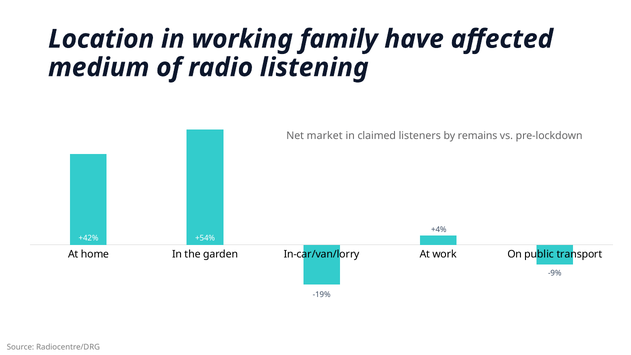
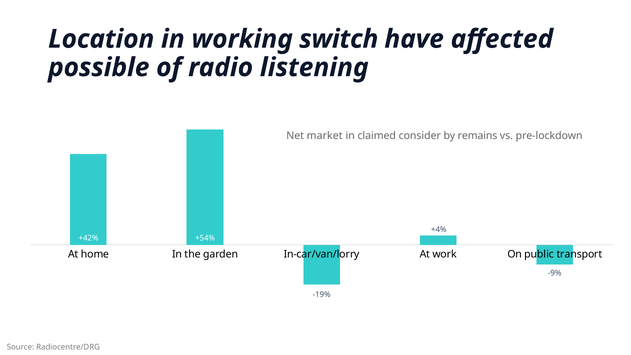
family: family -> switch (339, 39)
medium: medium -> possible (99, 67)
listeners: listeners -> consider (420, 136)
